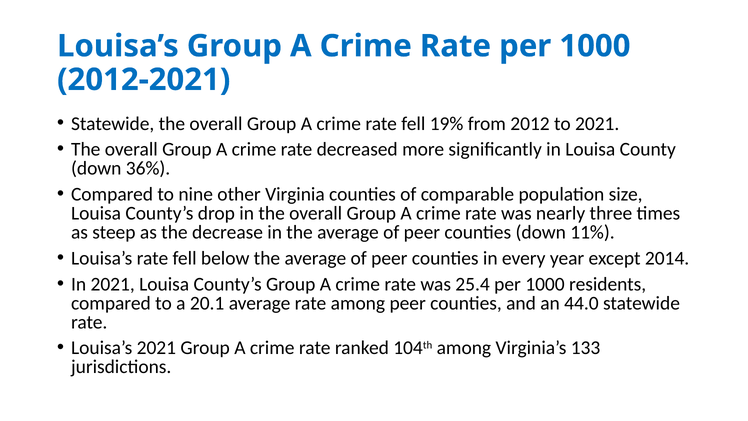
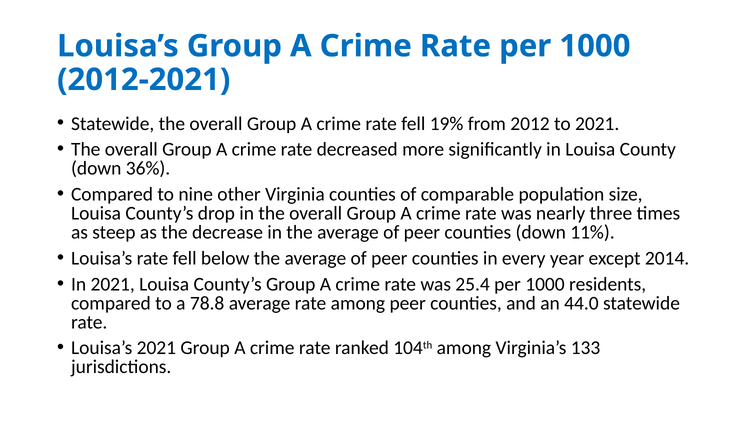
20.1: 20.1 -> 78.8 (207, 303)
